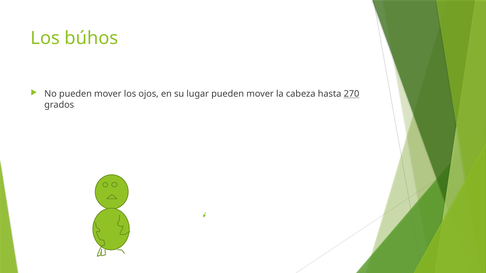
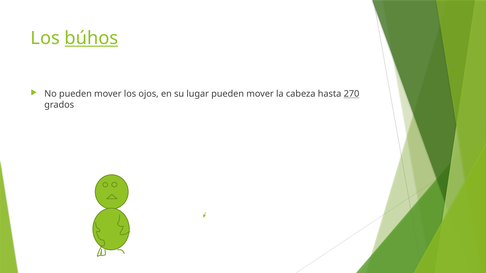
búhos underline: none -> present (91, 38)
